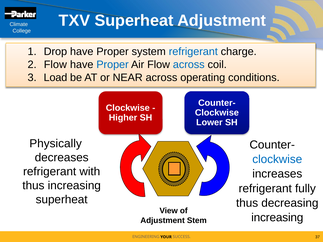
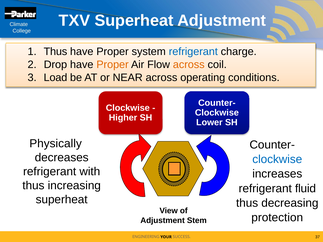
Drop: Drop -> Thus (55, 52)
Flow: Flow -> Drop (55, 65)
Proper colour: blue -> orange (113, 65)
across colour: blue -> orange (189, 65)
fully: fully -> fluid (305, 189)
increasing: increasing -> protection (277, 218)
